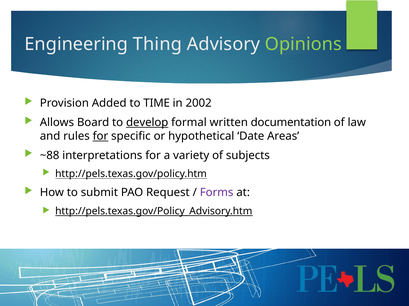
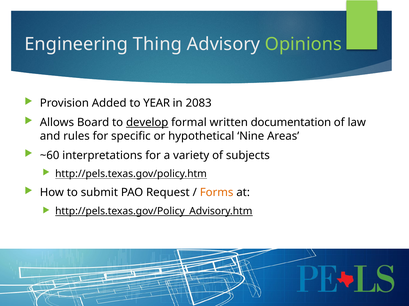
TIME: TIME -> YEAR (157, 103)
2002: 2002 -> 2083 (199, 103)
for underline: present -> none (100, 136)
Date: Date -> Nine (251, 136)
~88: ~88 -> ~60 (50, 156)
Forms colour: purple -> orange (217, 193)
